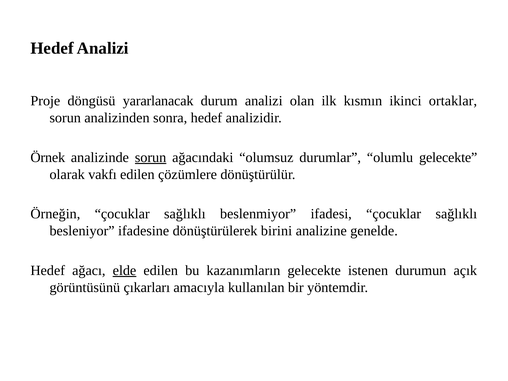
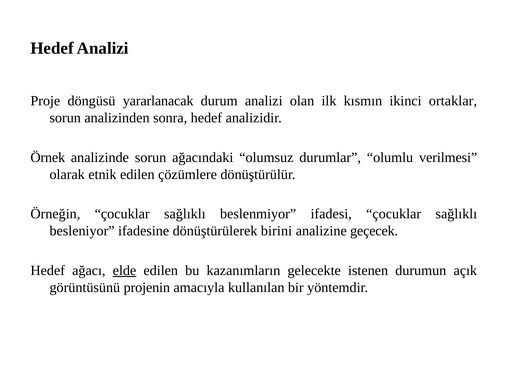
sorun underline: present -> none (151, 157)
olumlu gelecekte: gelecekte -> verilmesi (448, 157)
vakfı: vakfı -> etnik (102, 174)
genelde: genelde -> geçecek (374, 231)
çıkarları: çıkarları -> projenin (147, 287)
